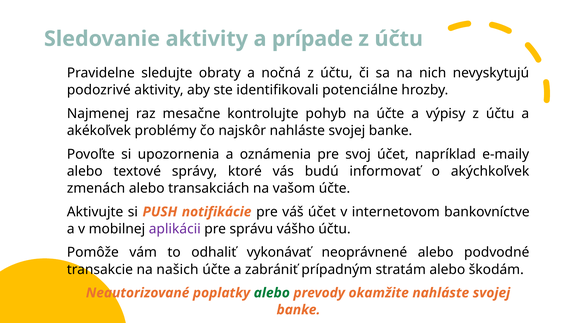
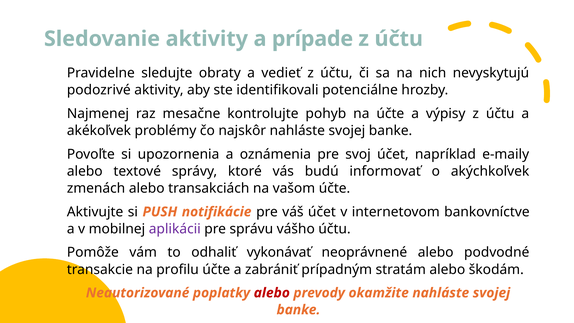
nočná: nočná -> vedieť (281, 73)
našich: našich -> profilu (178, 269)
alebo colour: green -> red (272, 293)
